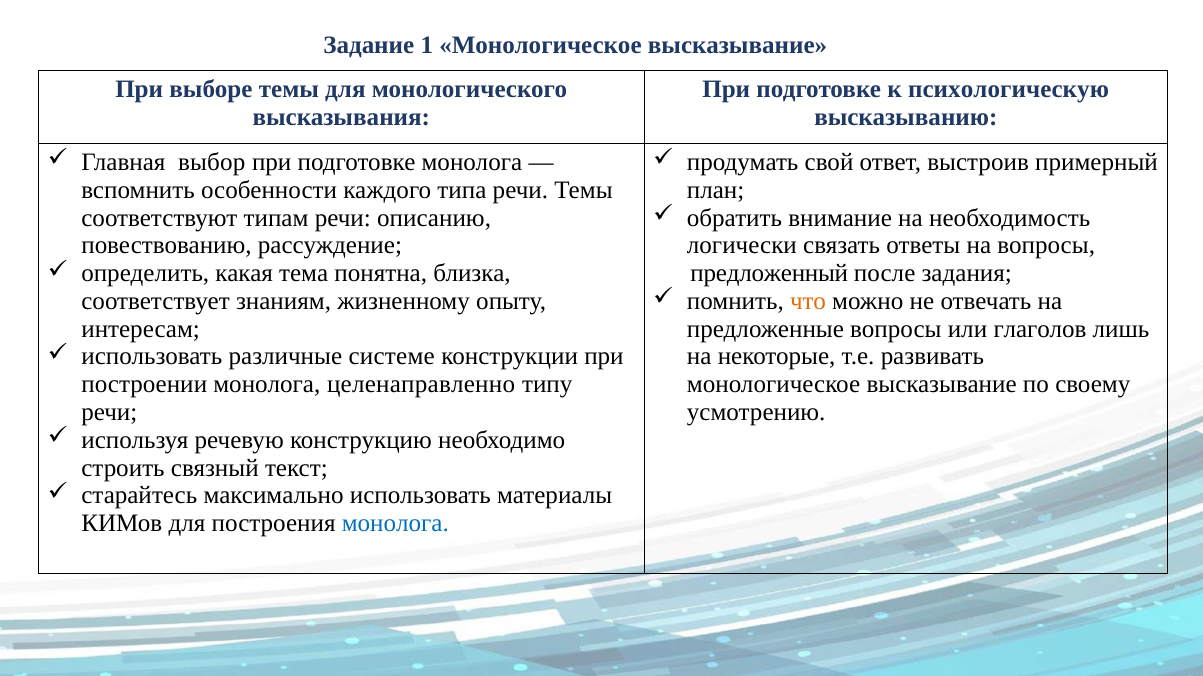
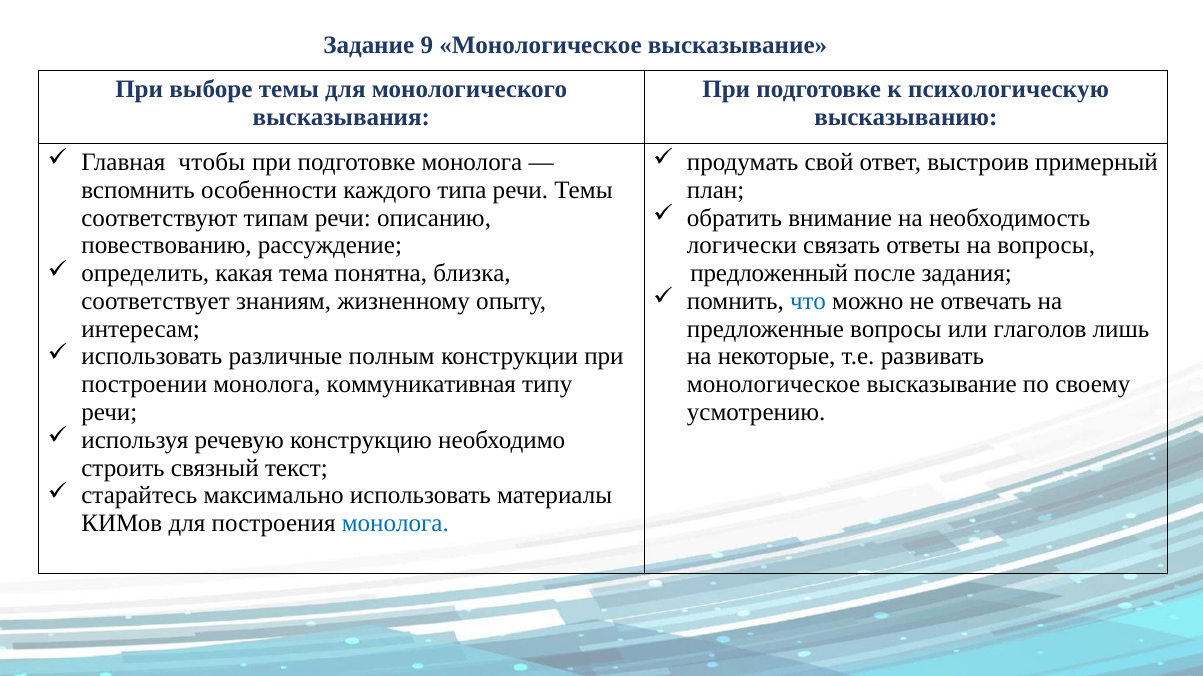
1: 1 -> 9 (427, 46)
выбор: выбор -> чтобы (212, 162)
что colour: orange -> blue (808, 301)
системе: системе -> полным (392, 357)
целенаправленно: целенаправленно -> коммуникативная (421, 385)
